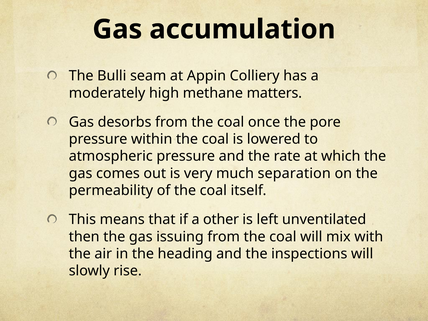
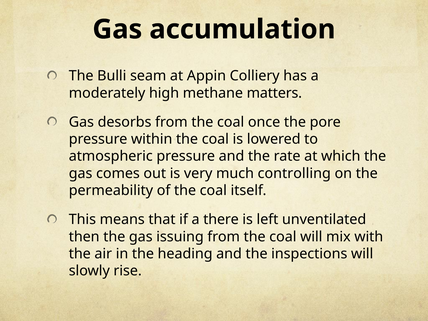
separation: separation -> controlling (294, 173)
other: other -> there (221, 220)
